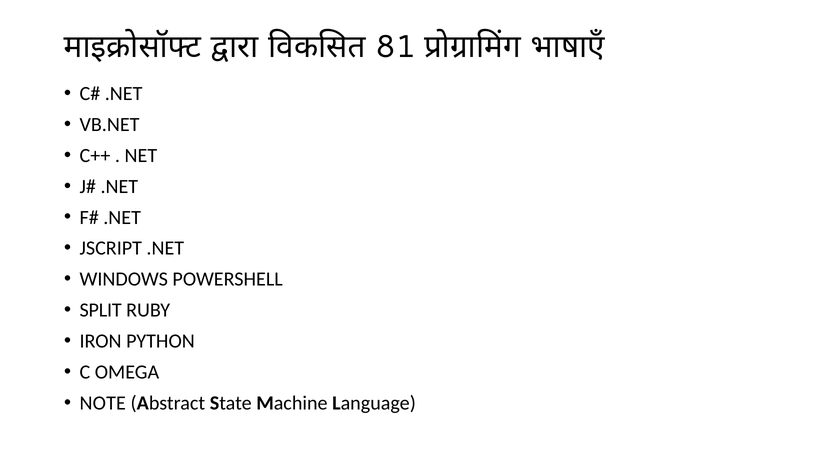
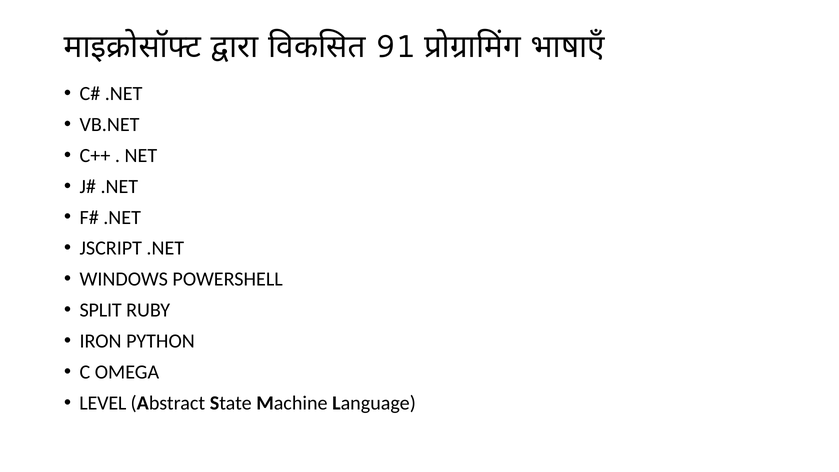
81: 81 -> 91 (396, 47)
NOTE: NOTE -> LEVEL (103, 403)
